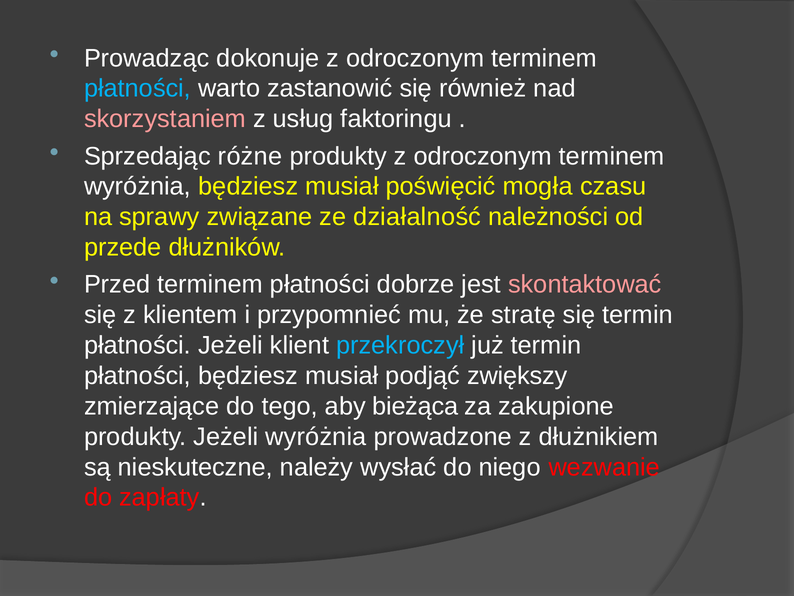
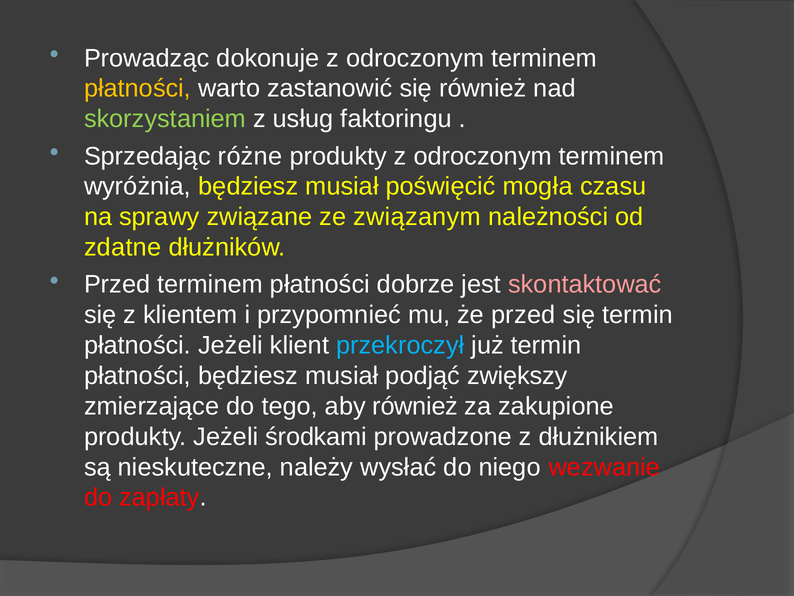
płatności colour: light blue -> yellow (138, 89)
skorzystaniem colour: pink -> light green (165, 119)
działalność: działalność -> związanym (417, 217)
przede: przede -> zdatne (123, 247)
że stratę: stratę -> przed (523, 315)
aby bieżąca: bieżąca -> również (415, 406)
Jeżeli wyróżnia: wyróżnia -> środkami (316, 436)
